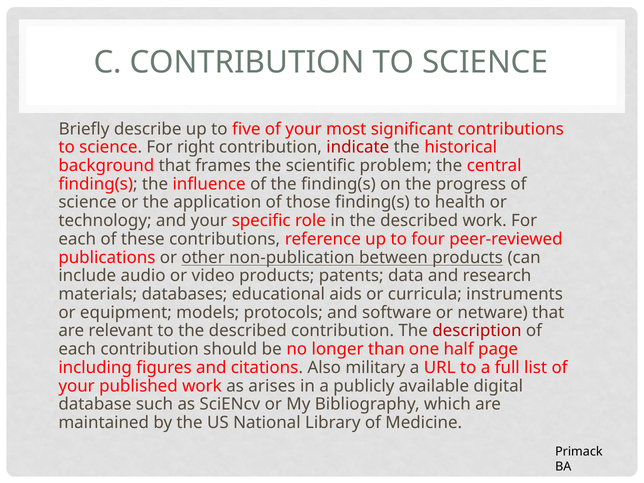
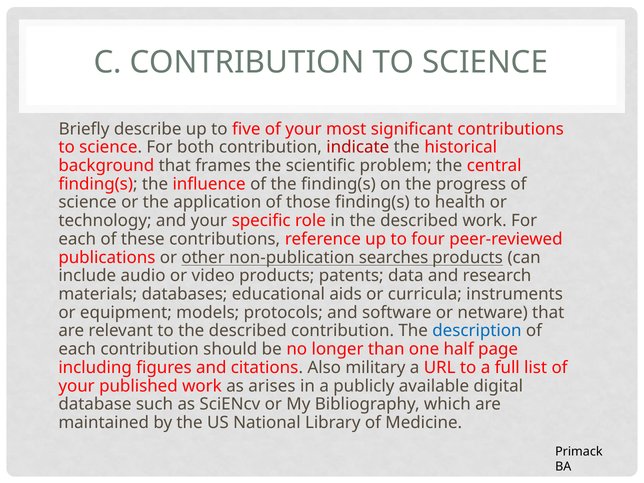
right: right -> both (196, 147)
between: between -> searches (394, 257)
description colour: red -> blue (477, 331)
